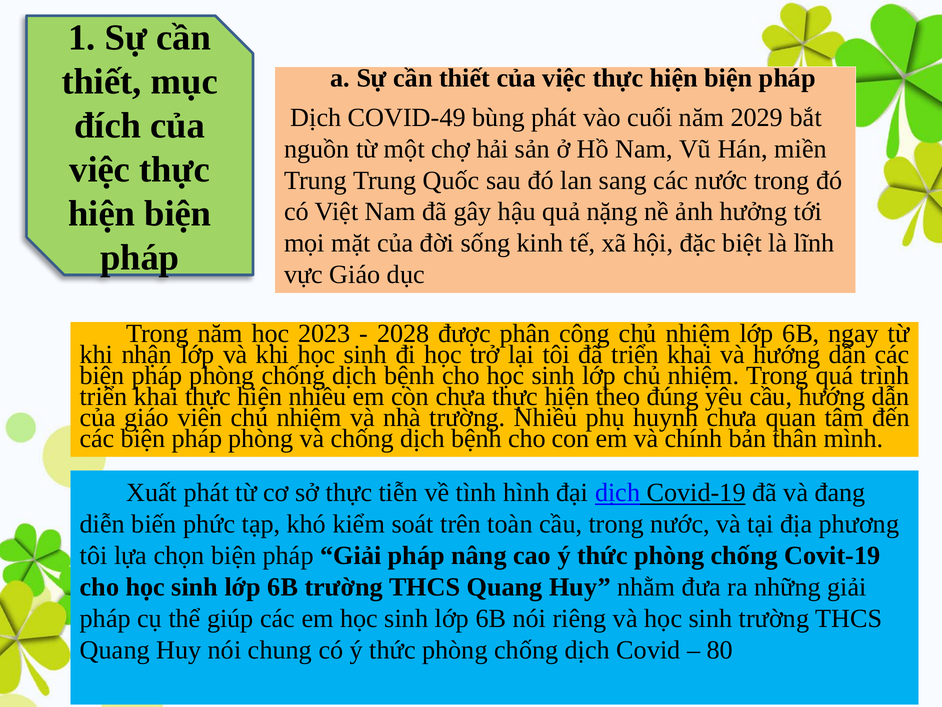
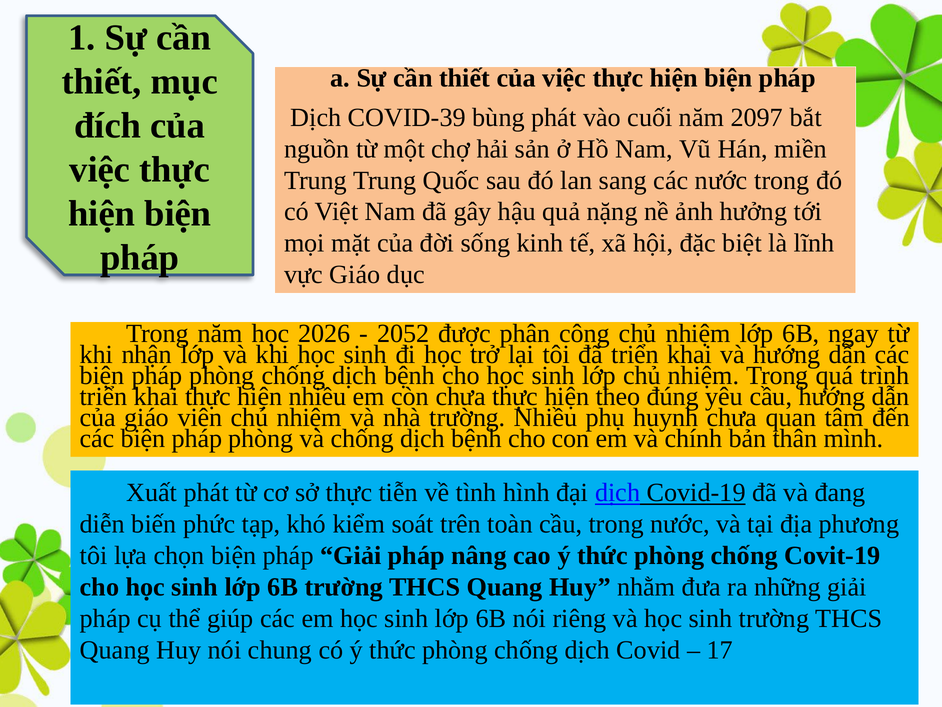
COVID-49: COVID-49 -> COVID-39 (407, 117)
2029: 2029 -> 2097 (757, 117)
2023: 2023 -> 2026 (324, 333)
2028: 2028 -> 2052 (403, 333)
80: 80 -> 17 (720, 649)
